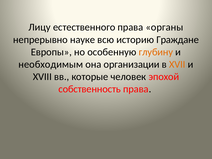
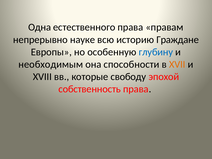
Лицу: Лицу -> Одна (40, 27)
органы: органы -> правам (164, 27)
глубину colour: orange -> blue (156, 52)
организации: организации -> способности (132, 64)
человек: человек -> свободу (128, 77)
